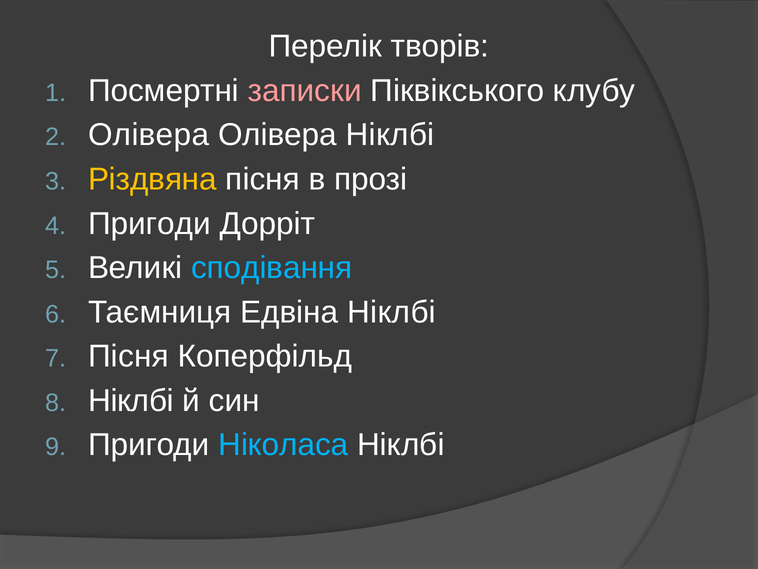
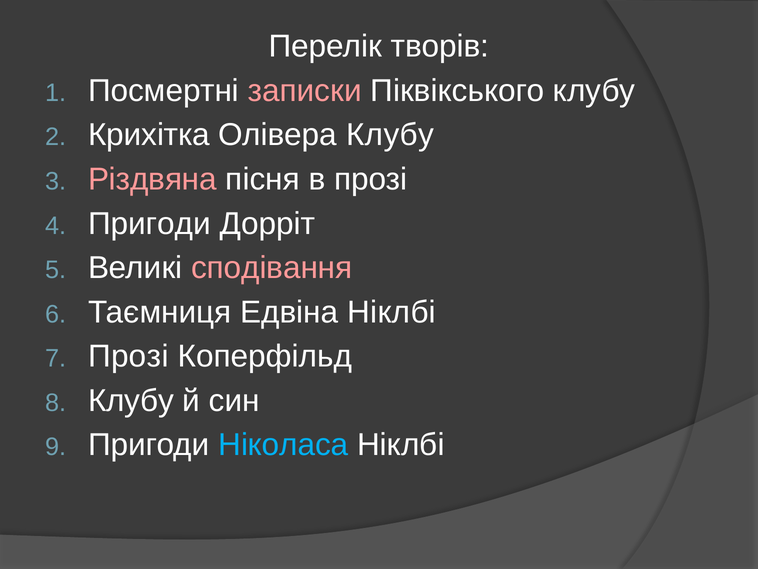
Олівера: Олівера -> Крихітка (149, 135)
Олівера Ніклбі: Ніклбі -> Клубу (390, 135)
Різдвяна colour: yellow -> pink (152, 179)
сподівання colour: light blue -> pink (272, 268)
Пісня: Пісня -> Прозі (128, 356)
Ніклбі: Ніклбі -> Клубу (131, 400)
